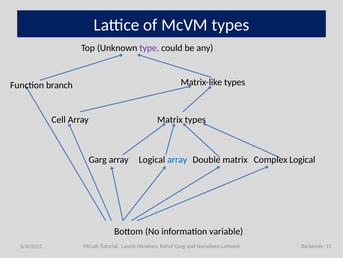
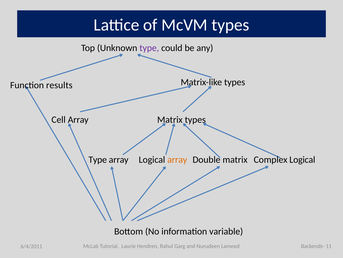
branch: branch -> results (59, 85)
Garg: Garg -> Type (98, 159)
array colour: blue -> orange (177, 159)
